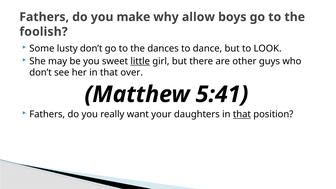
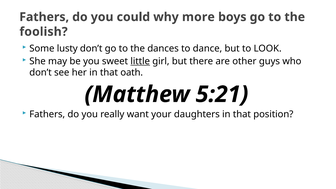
make: make -> could (133, 17)
allow: allow -> more (198, 17)
over: over -> oath (132, 72)
5:41: 5:41 -> 5:21 (222, 94)
that underline: present -> none (242, 114)
